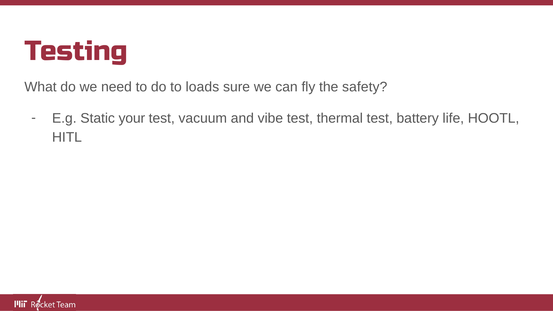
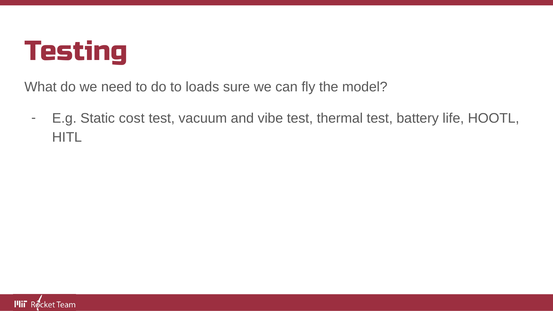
safety: safety -> model (365, 87)
your: your -> cost (132, 118)
